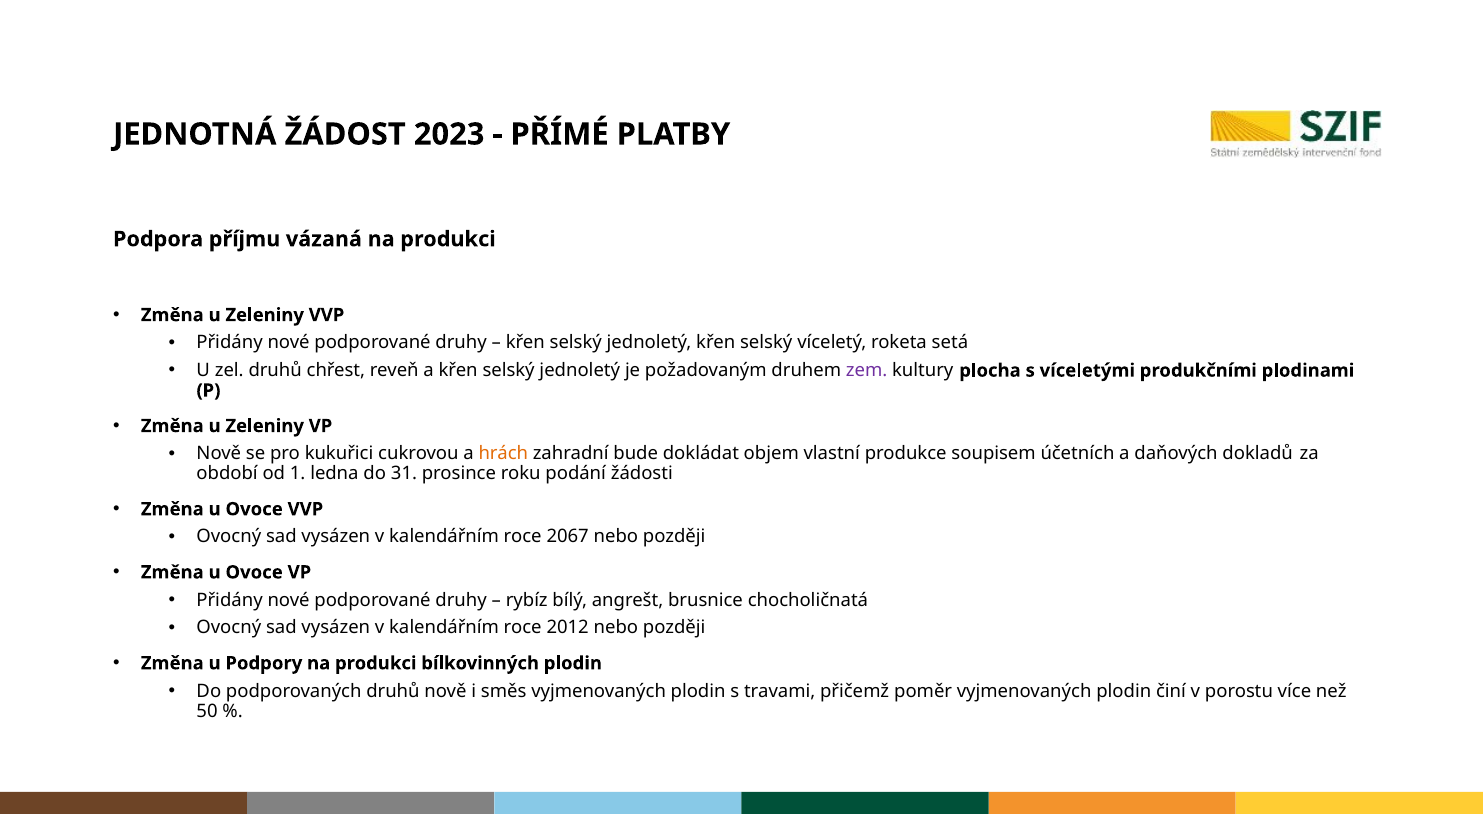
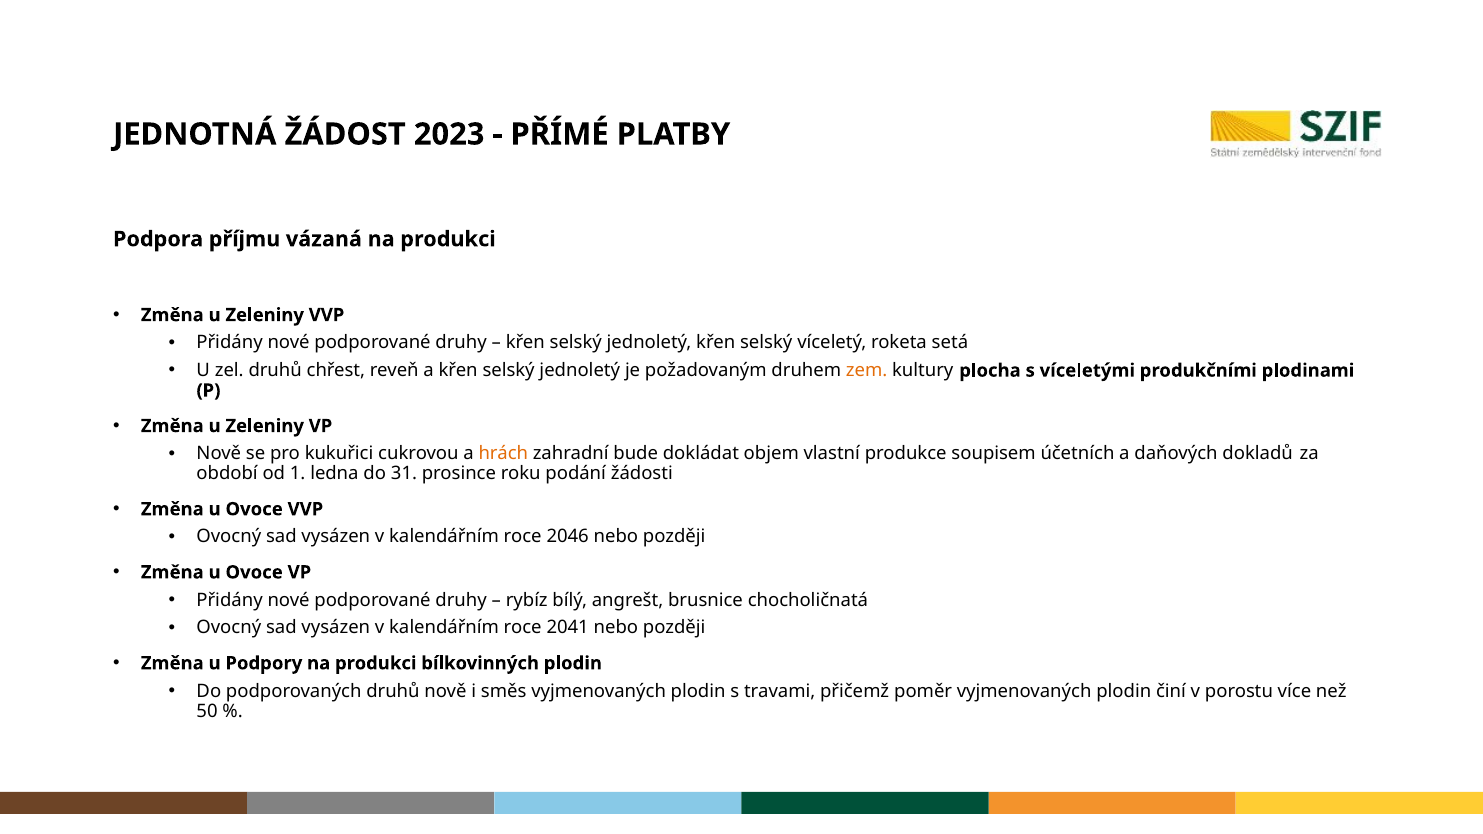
zem colour: purple -> orange (867, 371)
2067: 2067 -> 2046 (568, 537)
2012: 2012 -> 2041 (568, 628)
